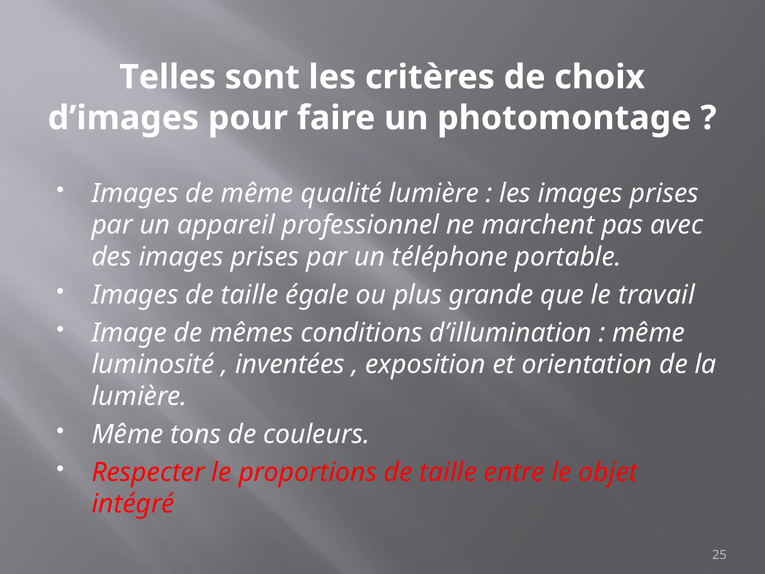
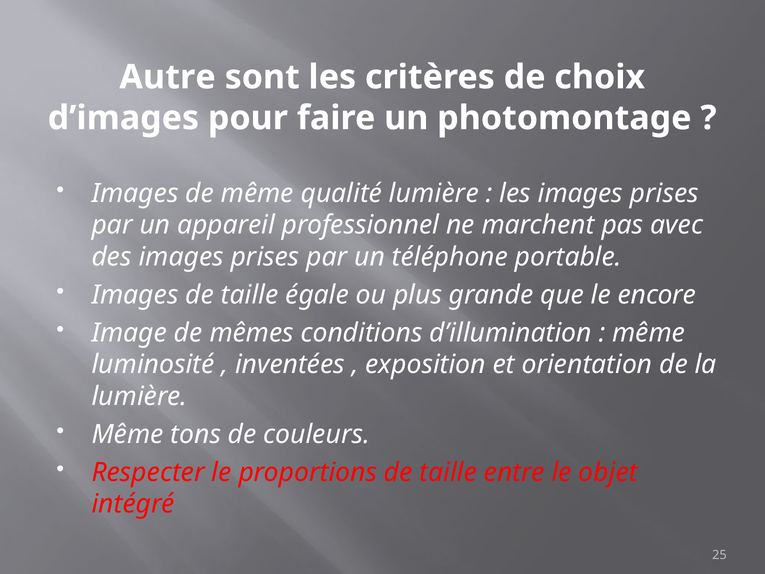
Telles: Telles -> Autre (168, 77)
travail: travail -> encore (657, 295)
